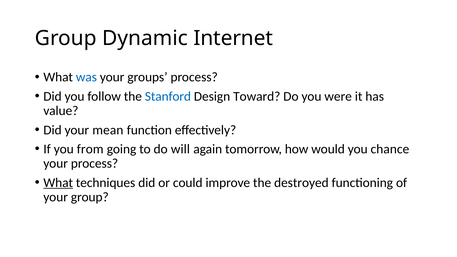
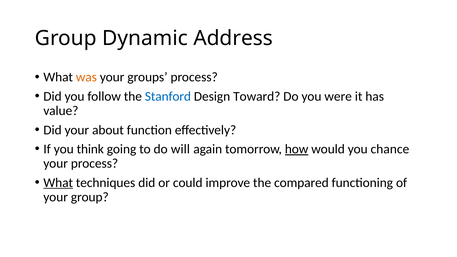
Internet: Internet -> Address (233, 38)
was colour: blue -> orange (86, 77)
mean: mean -> about (108, 130)
from: from -> think (90, 149)
how underline: none -> present (297, 149)
destroyed: destroyed -> compared (301, 183)
